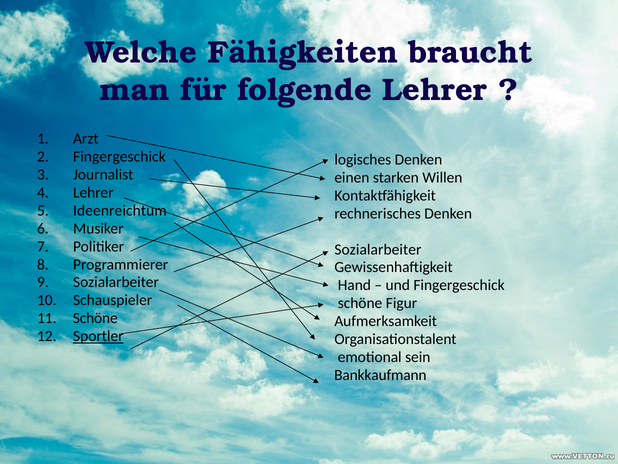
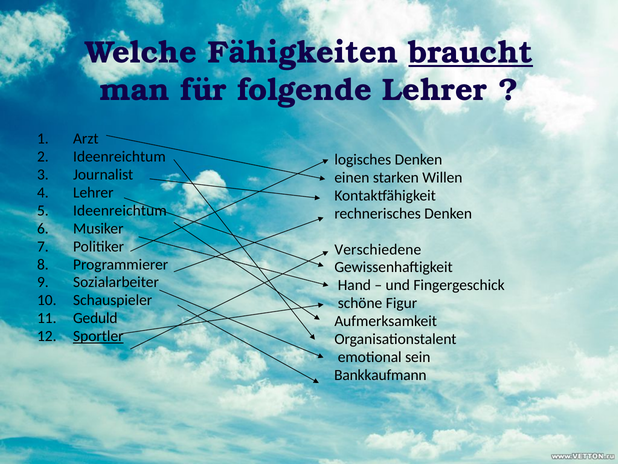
braucht underline: none -> present (471, 53)
Fingergeschick: Fingergeschick -> Ideenreichtum (119, 157)
Sozialarbeiter: Sozialarbeiter -> Verschiedene (378, 249)
Schöne: Schöne -> Geduld (95, 318)
